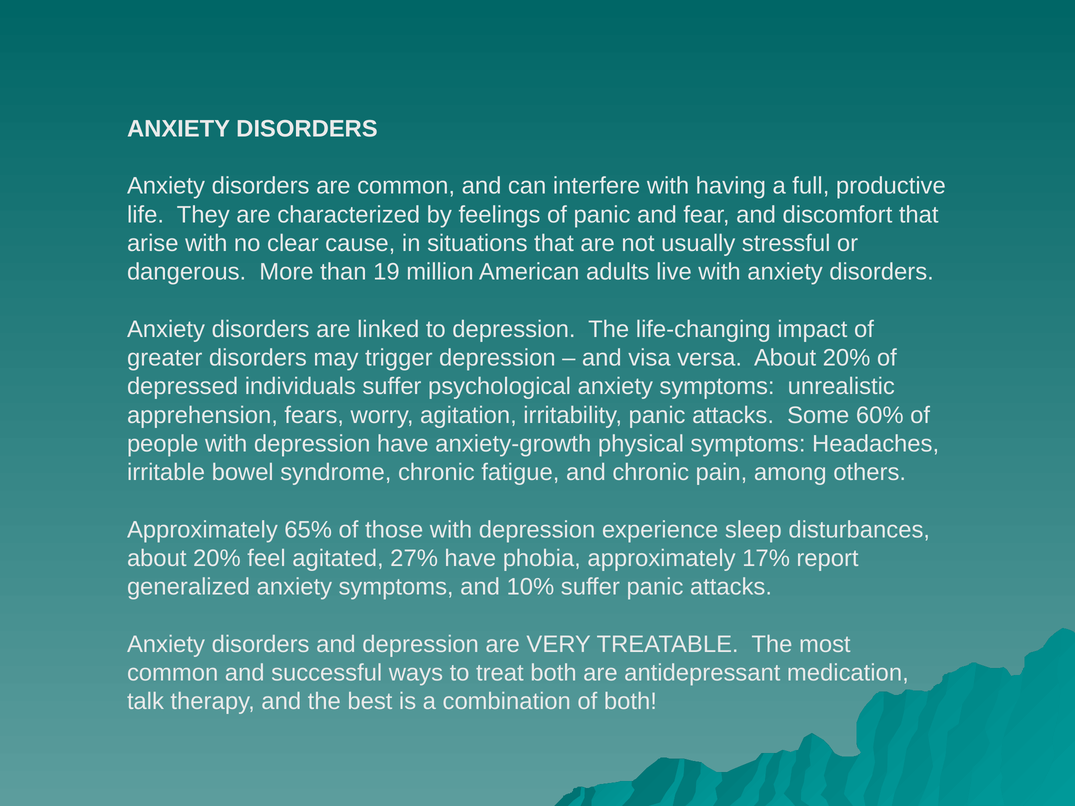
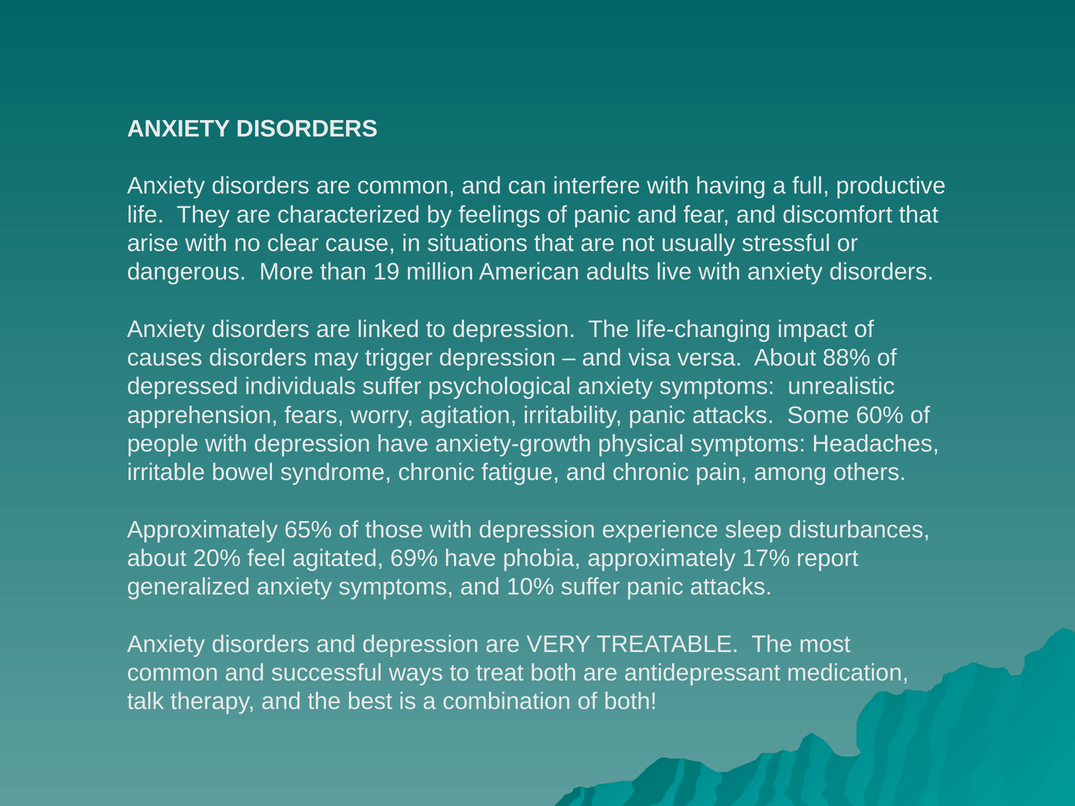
greater: greater -> causes (165, 358)
versa About 20%: 20% -> 88% (847, 358)
27%: 27% -> 69% (414, 559)
